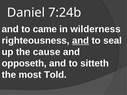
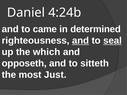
7:24b: 7:24b -> 4:24b (65, 13)
wilderness: wilderness -> determined (96, 29)
seal underline: none -> present (112, 41)
cause: cause -> which (47, 52)
Told: Told -> Just (55, 75)
